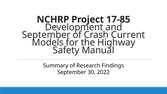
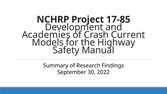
September: September -> Academies (46, 35)
